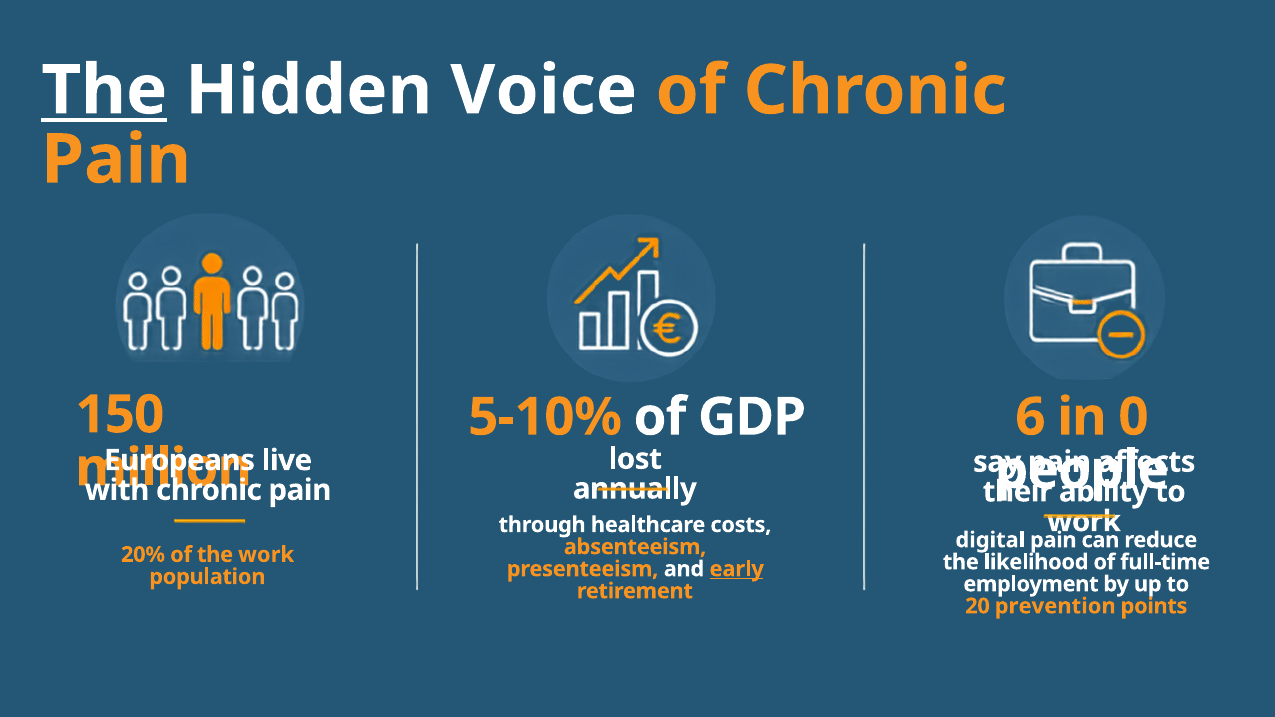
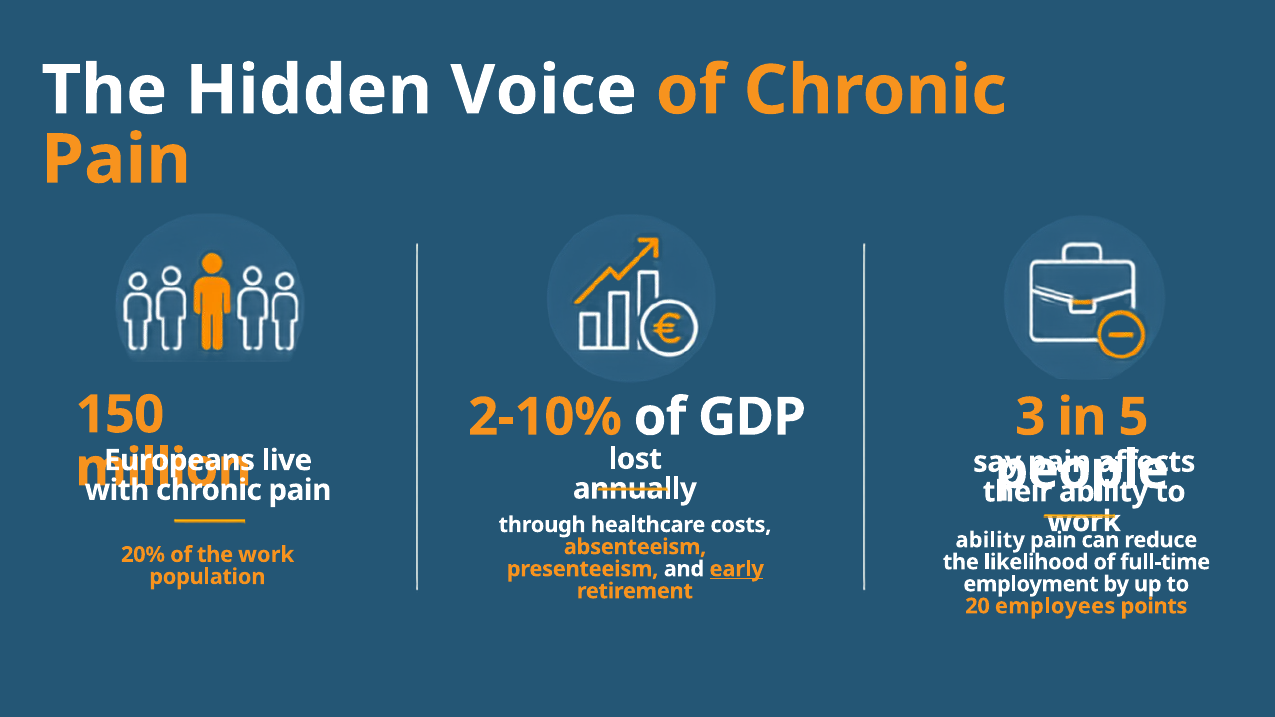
The underline: present -> none (104, 91)
5-10%: 5-10% -> 2-10% (545, 417)
6: 6 -> 3 (1030, 417)
0: 0 -> 5 (1134, 417)
digital: digital -> ability (990, 540)
prevention: prevention -> employees (1055, 606)
